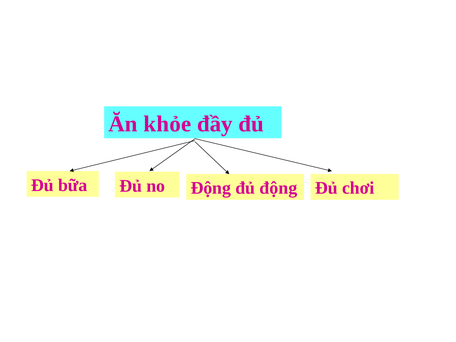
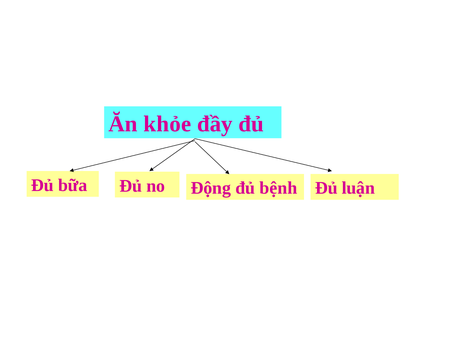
đủ động: động -> bệnh (278, 188)
chơi: chơi -> luận (358, 188)
